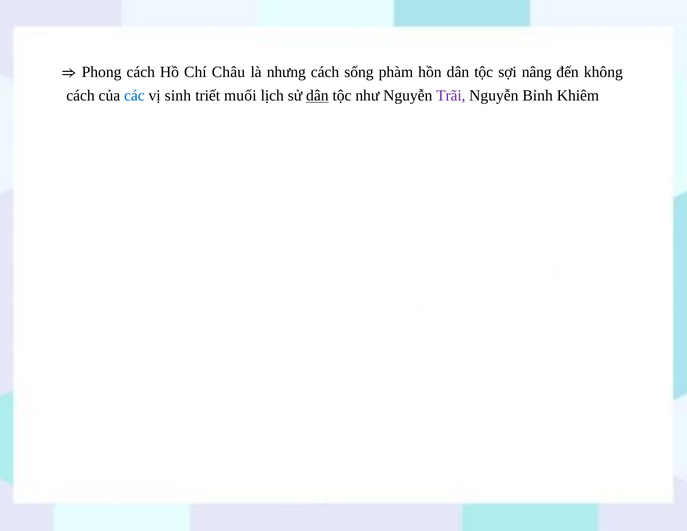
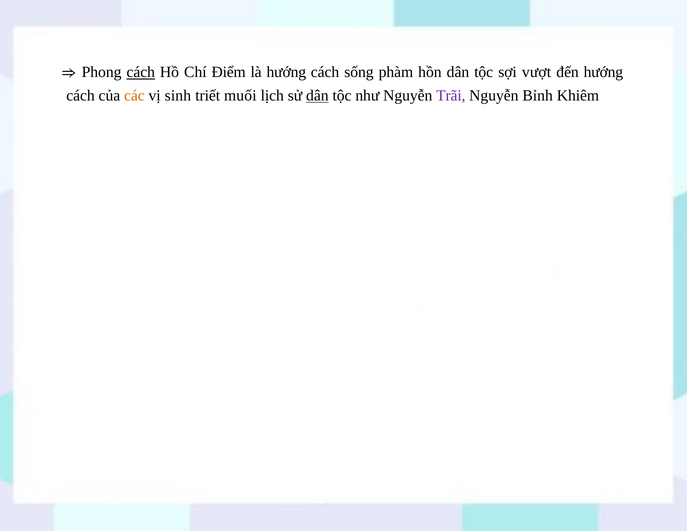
cách underline: none -> present (141, 72)
Châu: Châu -> Điểm (229, 72)
là nhưng: nhưng -> hướng (286, 72)
nâng: nâng -> vượt (537, 72)
đến không: không -> hướng (603, 72)
các colour: blue -> orange (134, 95)
